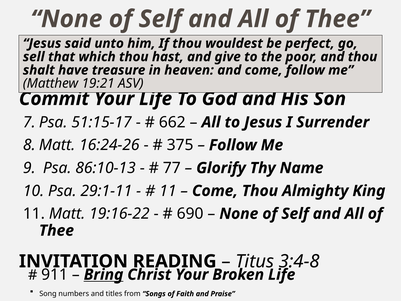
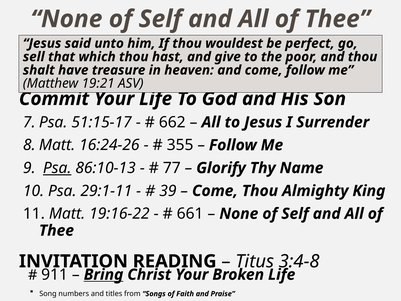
375: 375 -> 355 (180, 145)
Psa underline: none -> present (57, 168)
11: 11 -> 39 (168, 191)
690: 690 -> 661 (190, 214)
